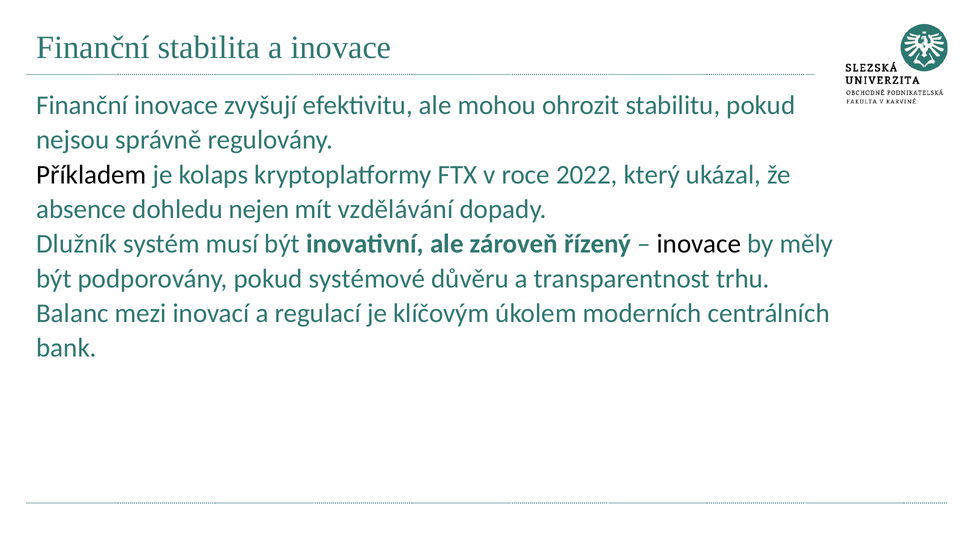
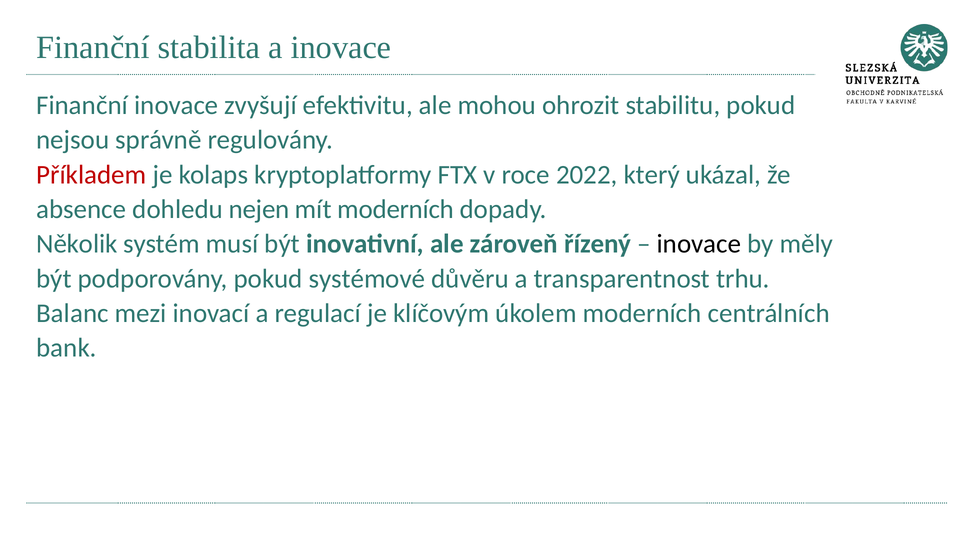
Příkladem colour: black -> red (91, 175)
mít vzdělávání: vzdělávání -> moderních (396, 209)
Dlužník: Dlužník -> Několik (77, 244)
